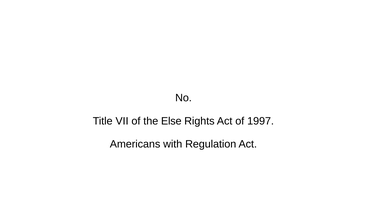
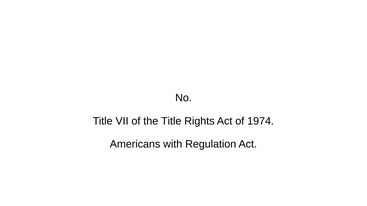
the Else: Else -> Title (171, 121)
1997: 1997 -> 1974 (261, 121)
